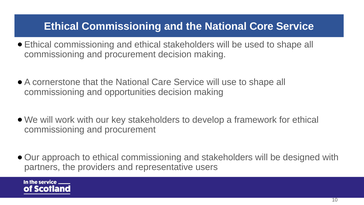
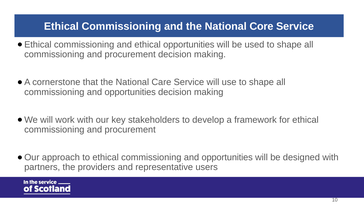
ethical stakeholders: stakeholders -> opportunities (189, 45)
ethical commissioning and stakeholders: stakeholders -> opportunities (227, 157)
